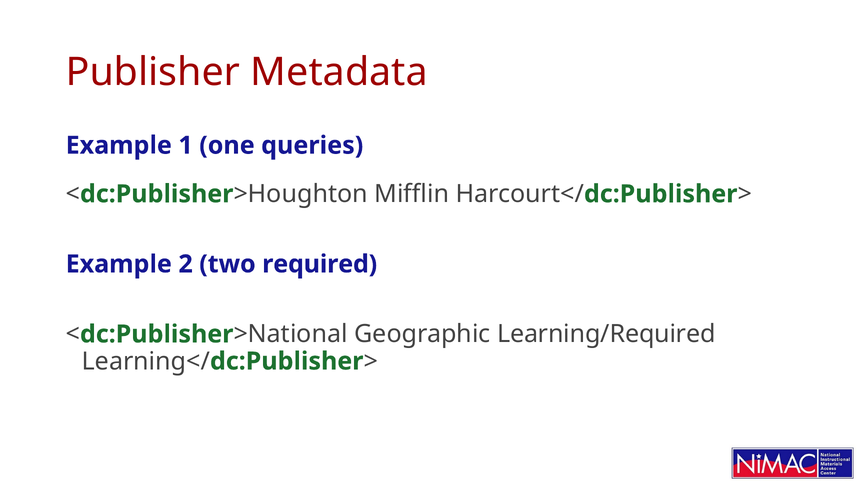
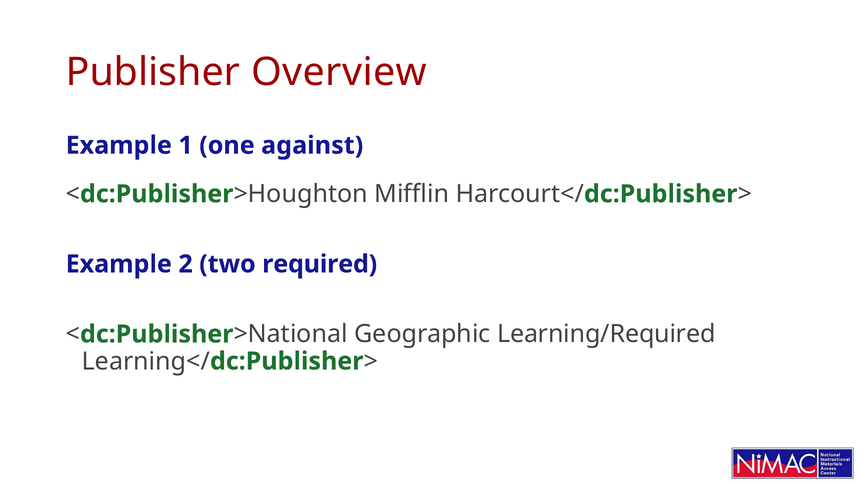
Metadata: Metadata -> Overview (339, 72)
queries: queries -> against (312, 146)
